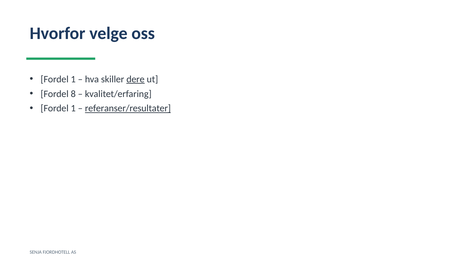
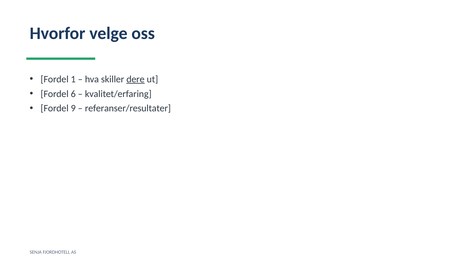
8: 8 -> 6 (73, 94)
1: 1 -> 9 (73, 108)
referanser/resultater underline: present -> none (128, 108)
